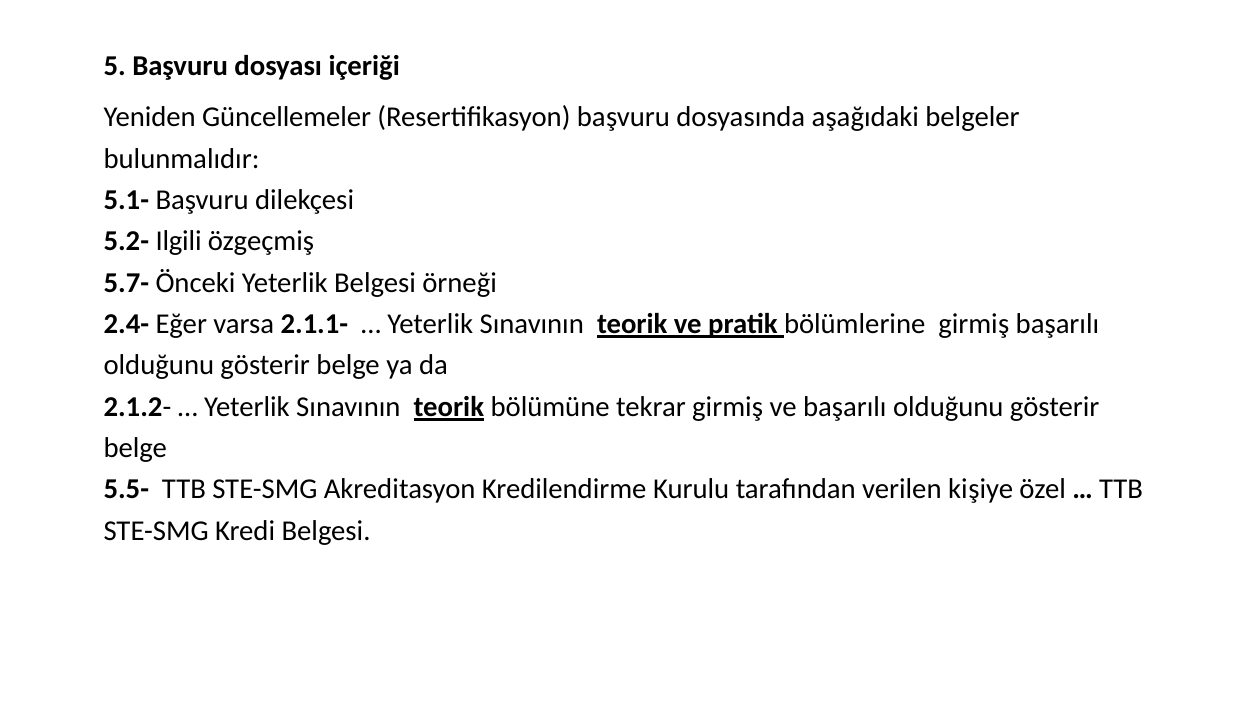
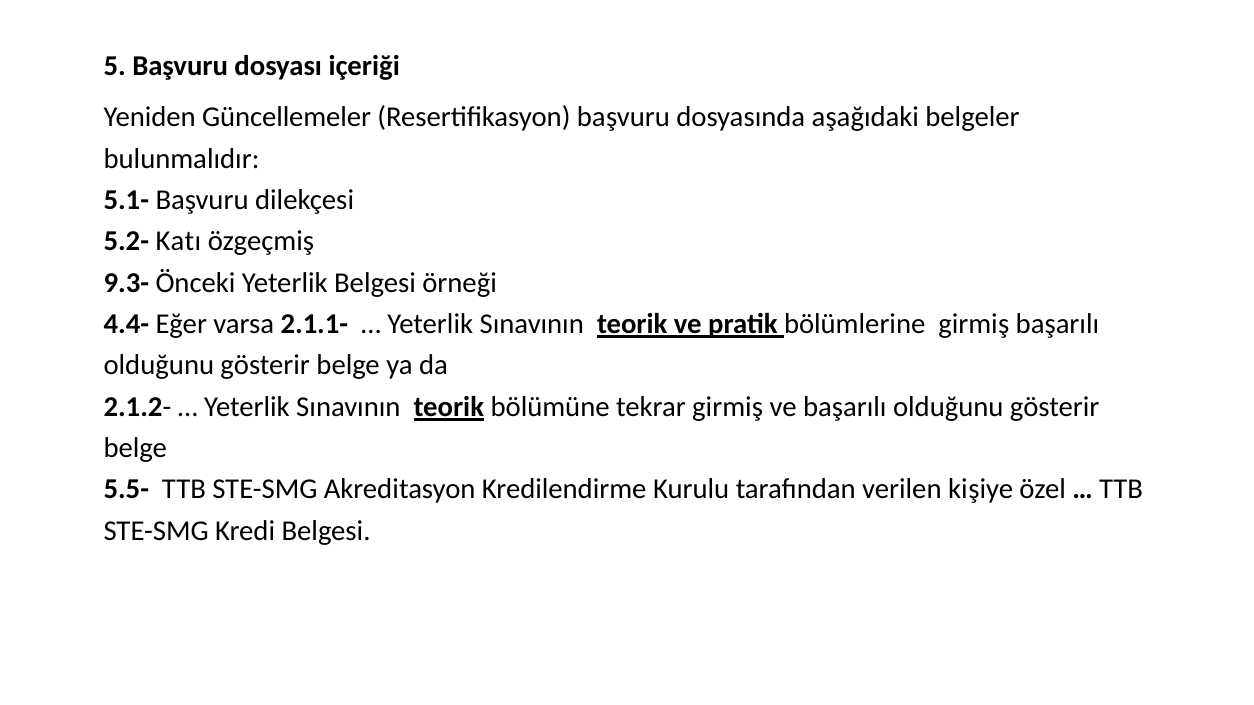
Ilgili: Ilgili -> Katı (178, 242)
5.7-: 5.7- -> 9.3- (126, 283)
2.4-: 2.4- -> 4.4- (126, 324)
